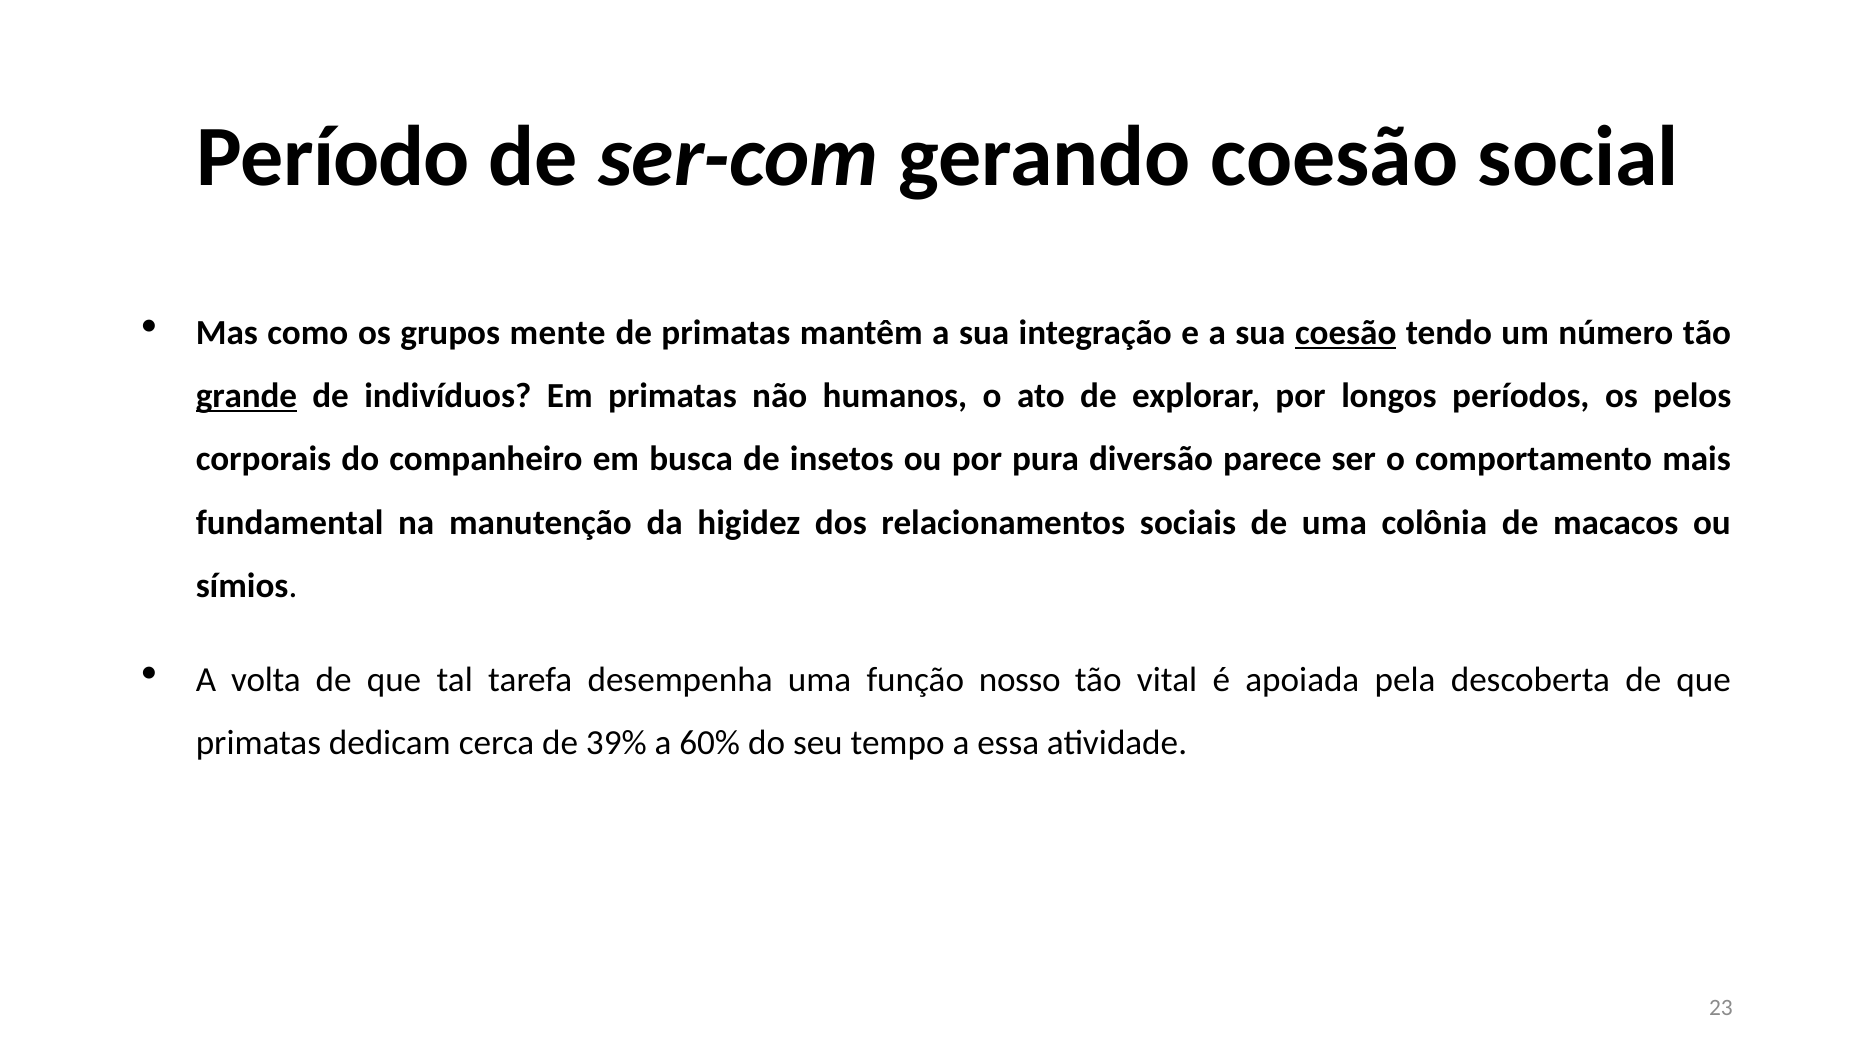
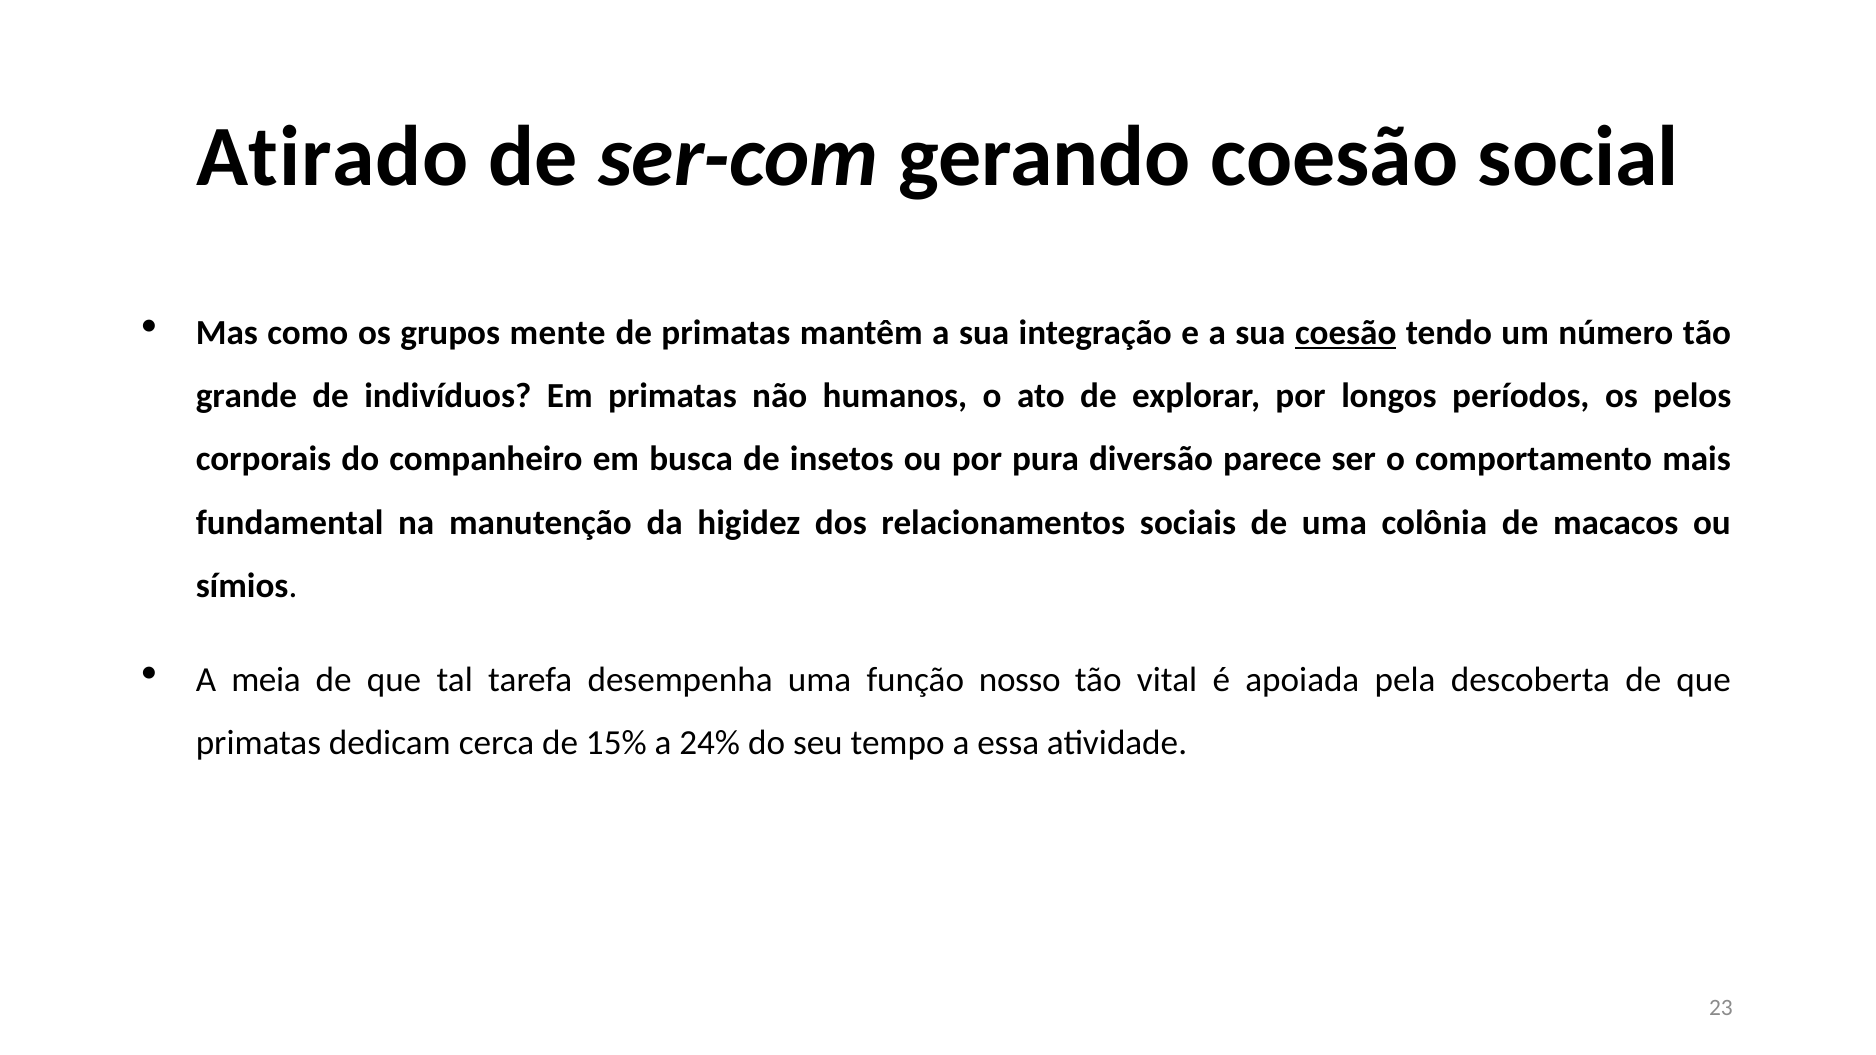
Período: Período -> Atirado (332, 158)
grande underline: present -> none (246, 396)
volta: volta -> meia (266, 680)
39%: 39% -> 15% (616, 743)
60%: 60% -> 24% (710, 743)
